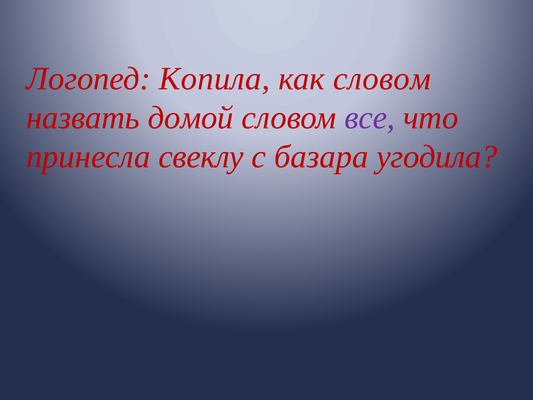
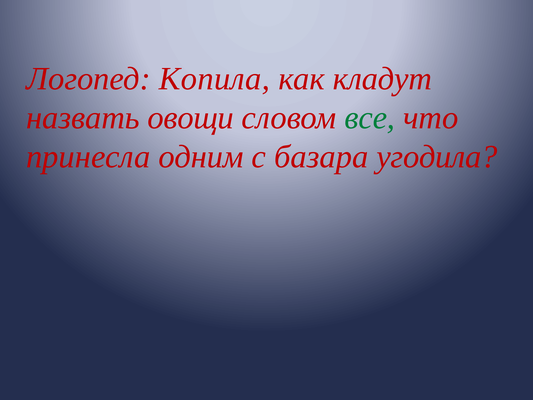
как словом: словом -> кладут (382, 79)
домой: домой -> овощи (191, 118)
все colour: purple -> green (370, 118)
свеклу: свеклу -> одним (201, 157)
